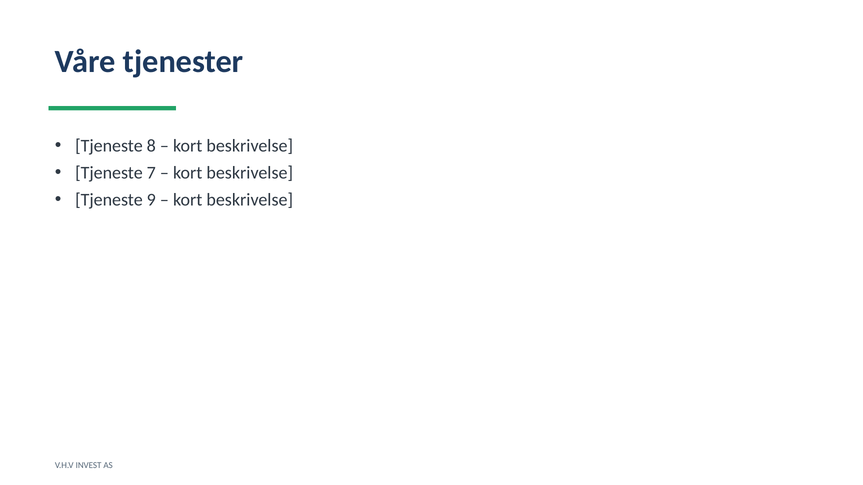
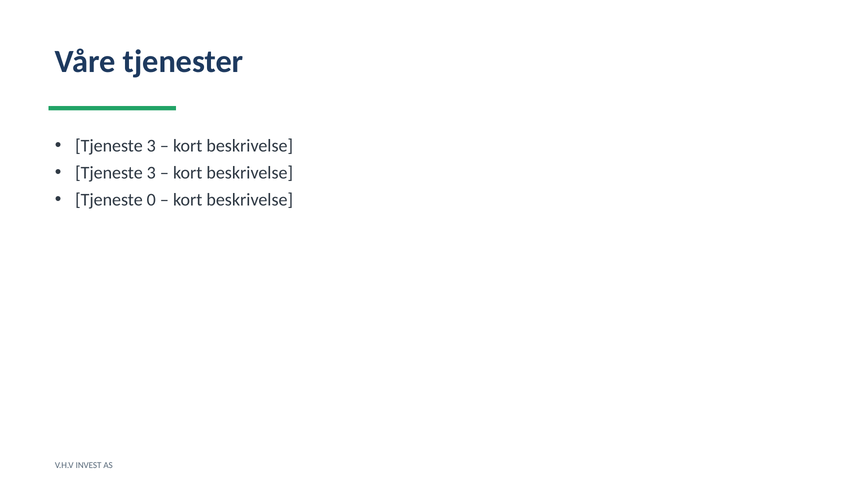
8: 8 -> 3 (151, 146)
7: 7 -> 3 (151, 173)
9: 9 -> 0 (151, 200)
